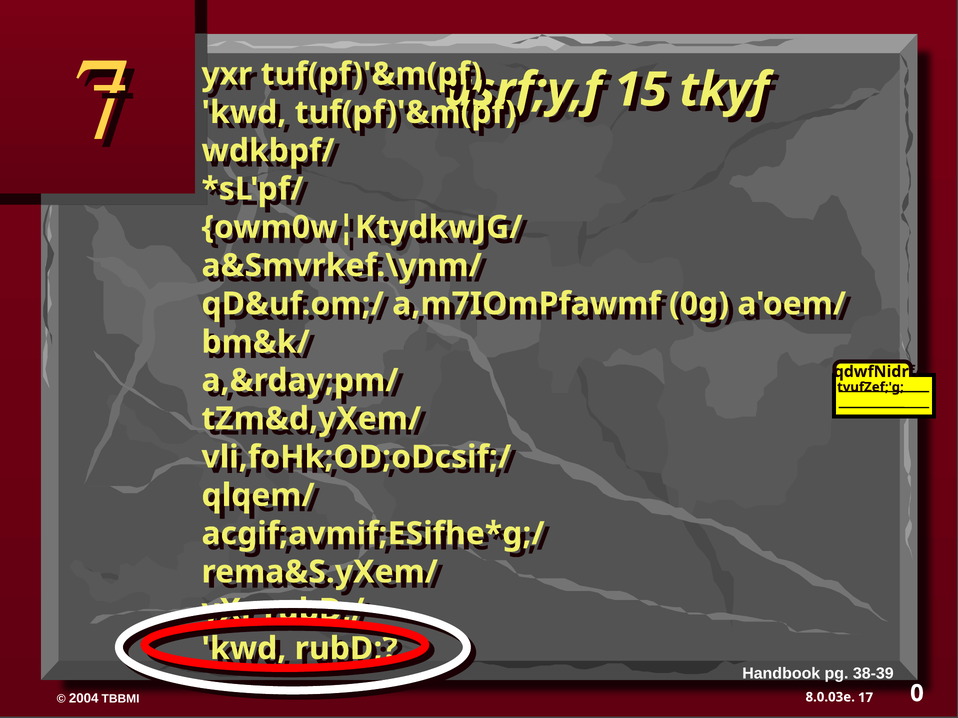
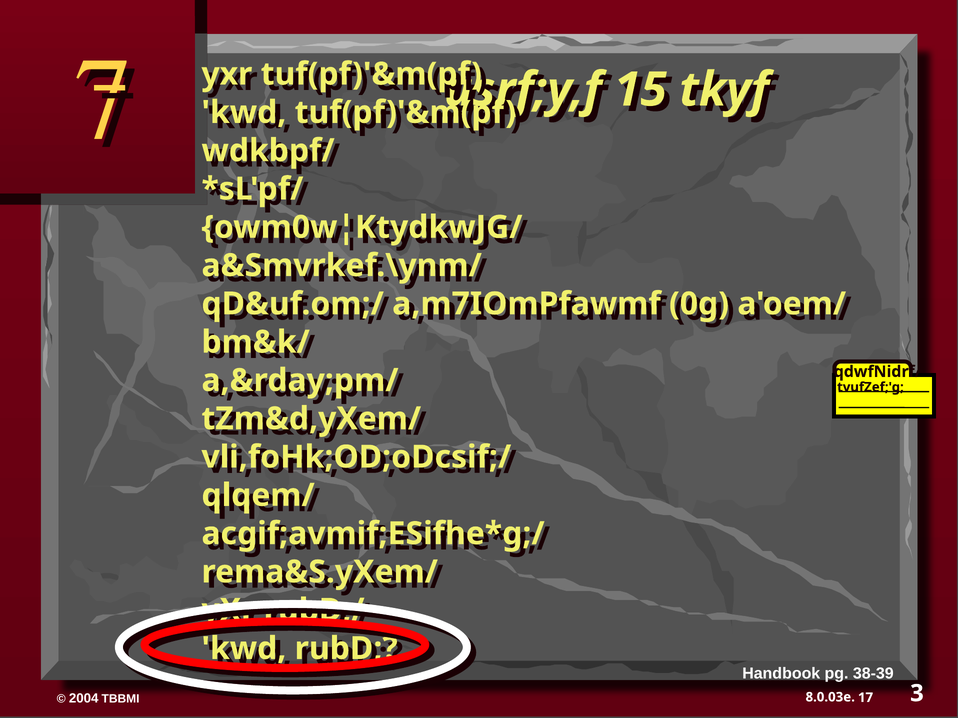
0: 0 -> 3 (917, 694)
